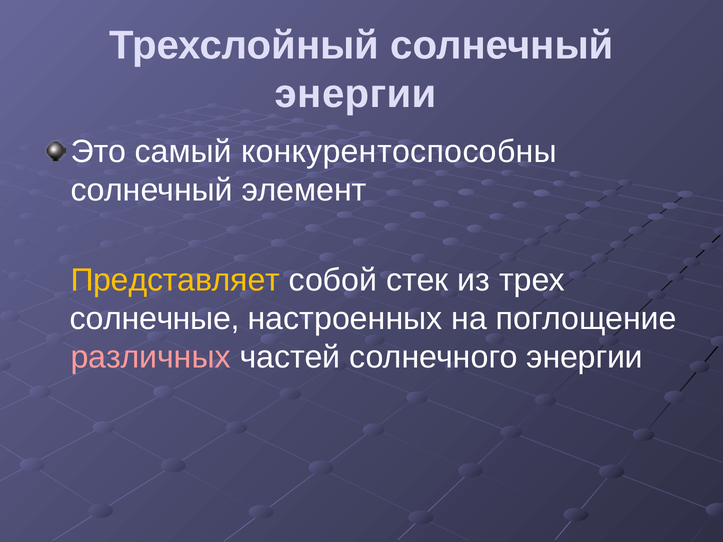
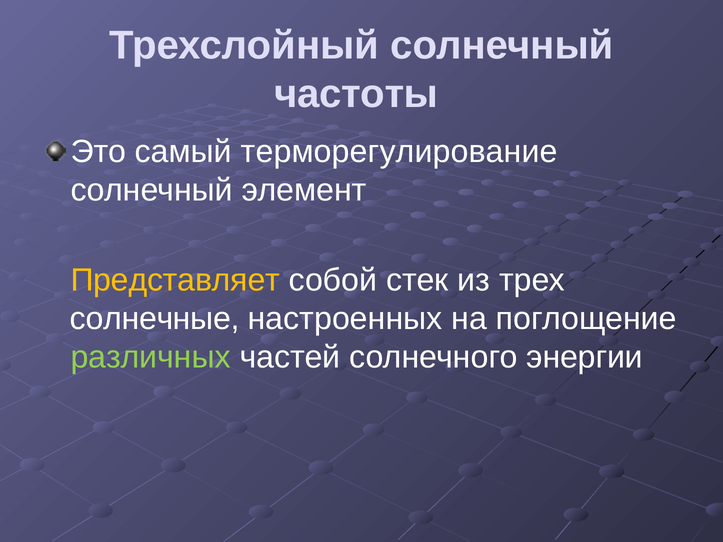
энергии: энергии -> частоты (356, 94)
конкурентоспособны: конкурентоспособны -> терморегулирование (399, 152)
различных colour: pink -> light green (151, 357)
